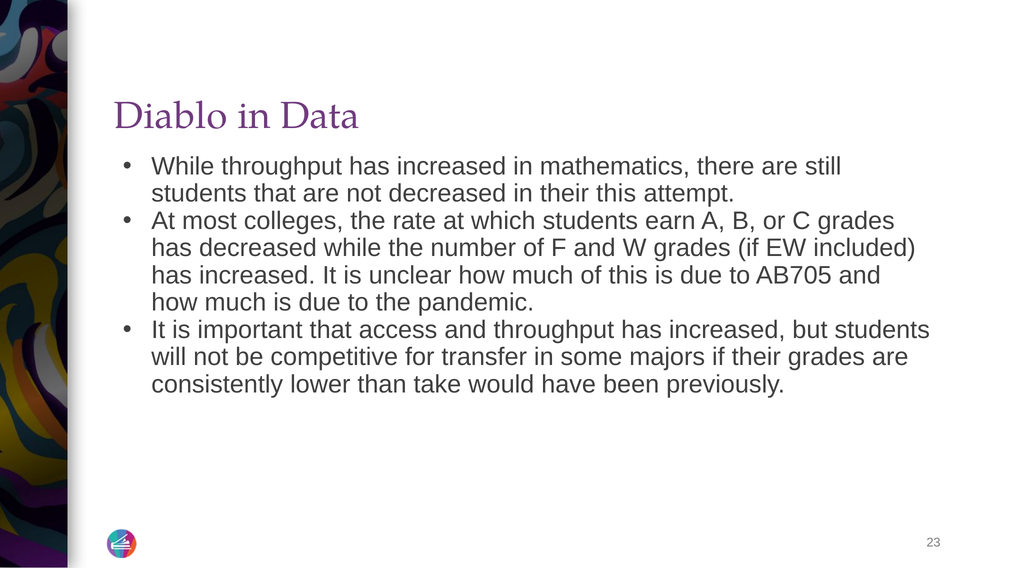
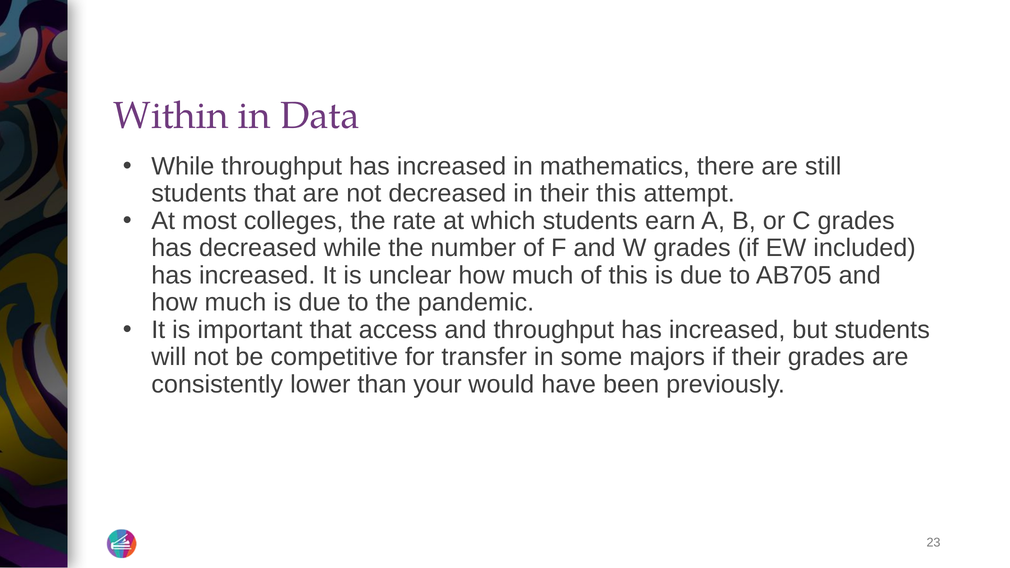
Diablo: Diablo -> Within (171, 116)
take: take -> your (438, 384)
